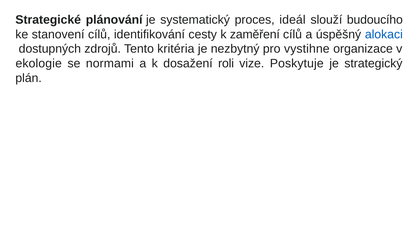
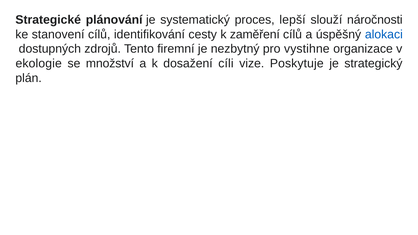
ideál: ideál -> lepší (292, 20)
budoucího: budoucího -> náročnosti (375, 20)
kritéria: kritéria -> firemní (176, 49)
normami: normami -> množství (110, 64)
roli: roli -> cíli (226, 64)
